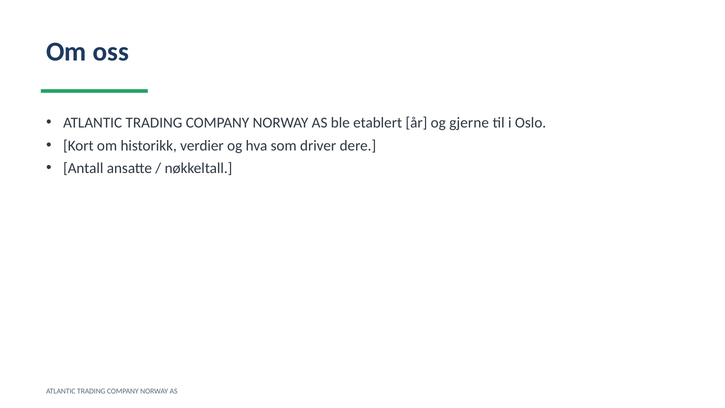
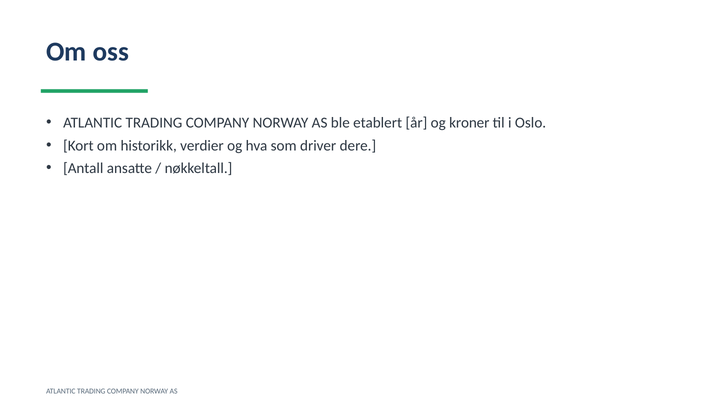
gjerne: gjerne -> kroner (469, 123)
